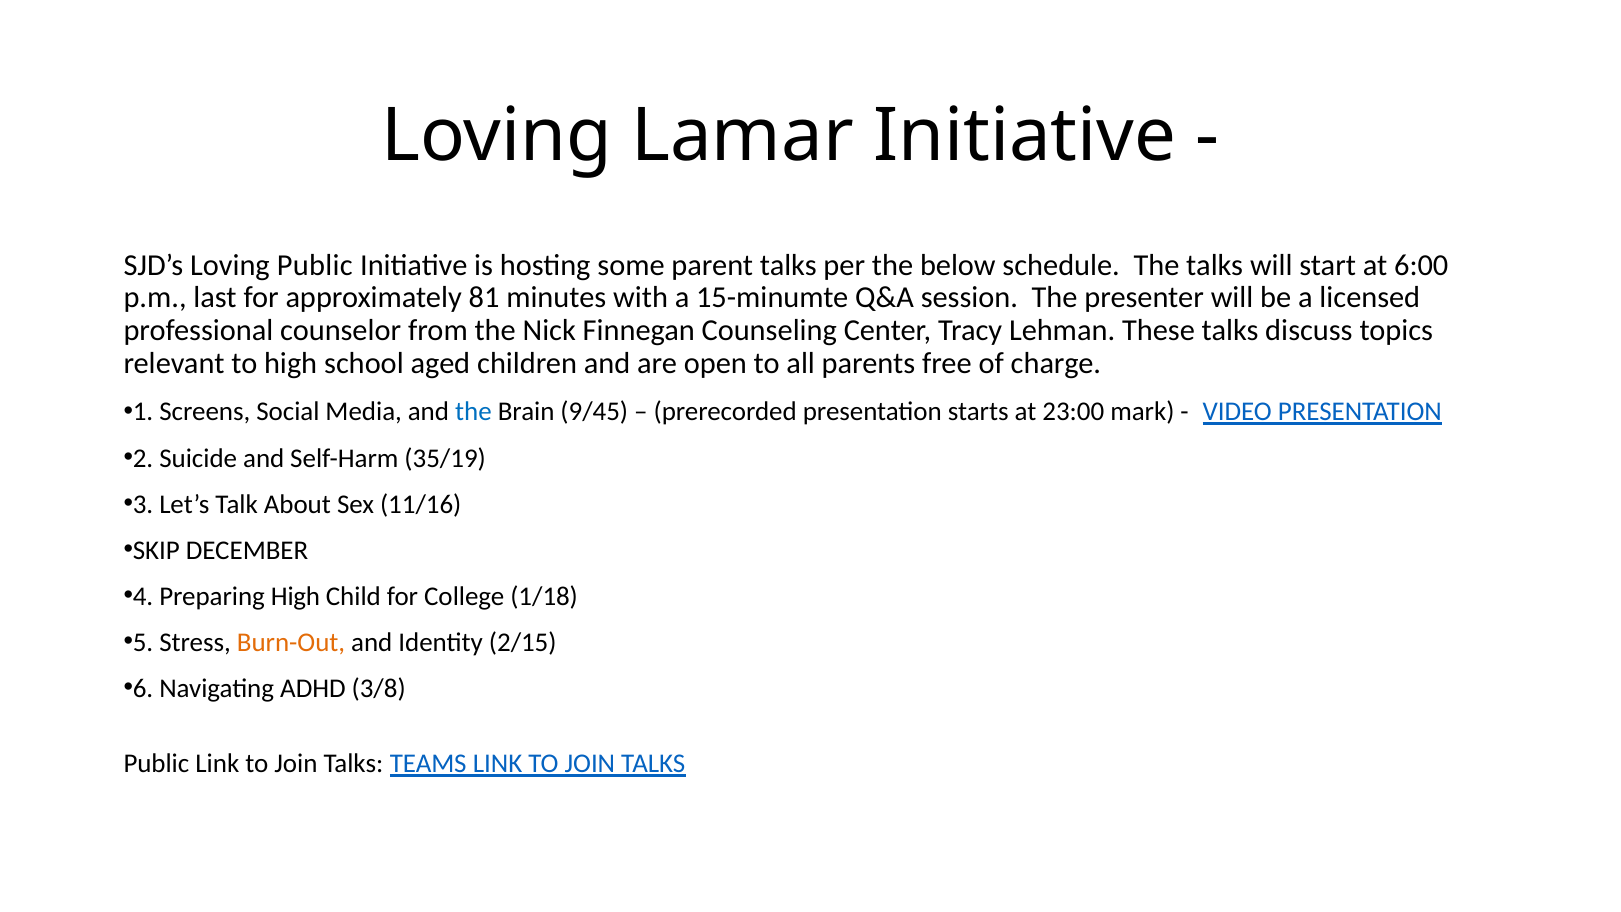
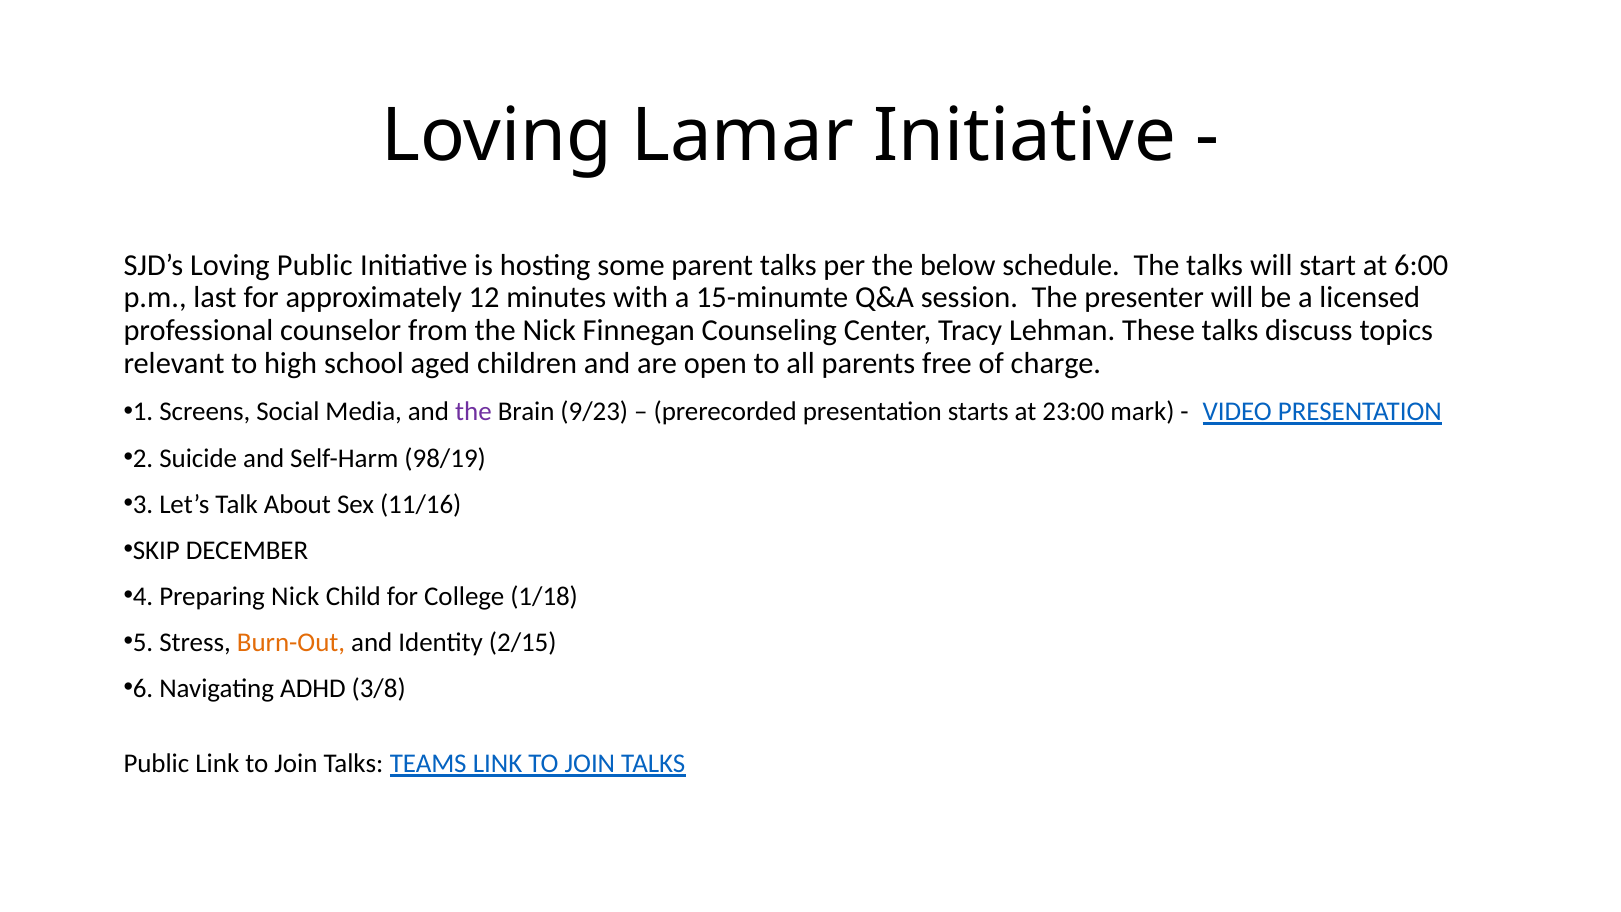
81: 81 -> 12 (484, 298)
the colour: blue -> purple (473, 412)
9/45: 9/45 -> 9/23 (594, 412)
35/19: 35/19 -> 98/19 (445, 458)
Preparing High: High -> Nick (295, 596)
